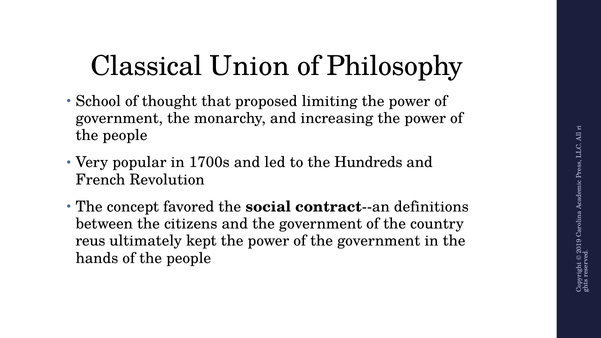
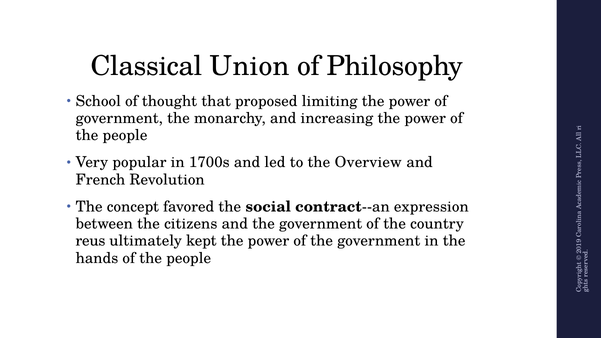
Hundreds: Hundreds -> Overview (368, 163)
definitions: definitions -> expression (431, 207)
